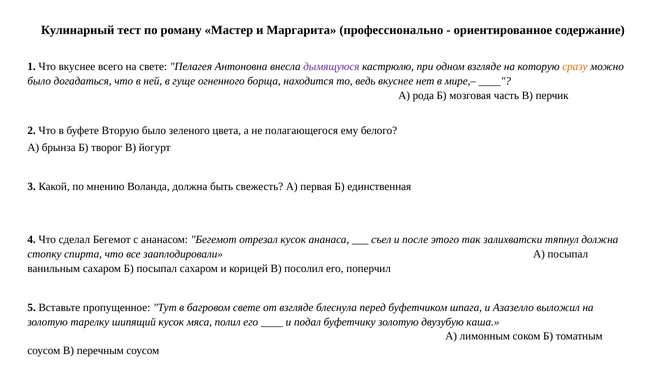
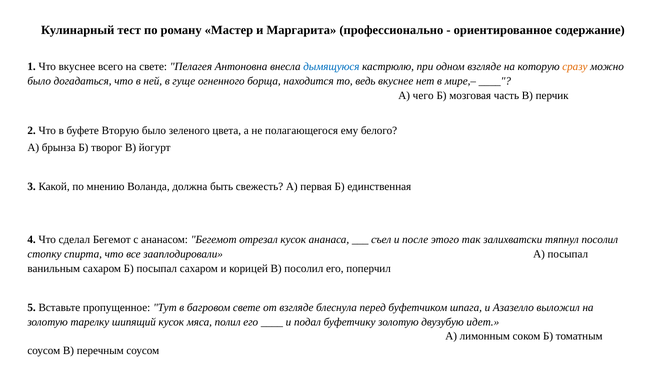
дымящуюся colour: purple -> blue (331, 67)
рода: рода -> чего (423, 95)
тяпнул должна: должна -> посолил (600, 240)
каша: каша -> идет (483, 322)
